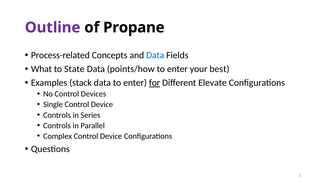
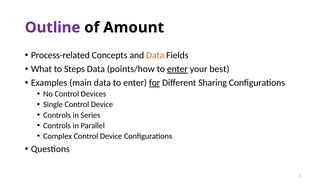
Propane: Propane -> Amount (134, 27)
Data colour: blue -> orange (155, 55)
State: State -> Steps (74, 69)
enter underline: none -> present (177, 69)
stack: stack -> main (81, 82)
Elevate: Elevate -> Sharing (213, 82)
